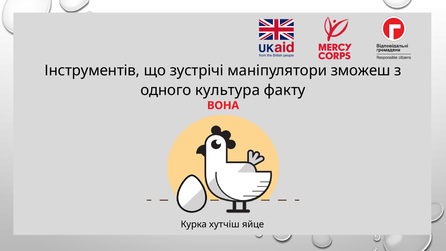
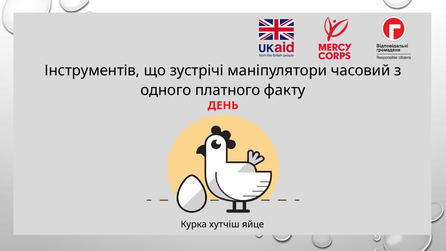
зможеш: зможеш -> часовий (361, 71)
культура: культура -> платного (228, 90)
ВОНА: ВОНА -> ДЕНЬ (223, 105)
